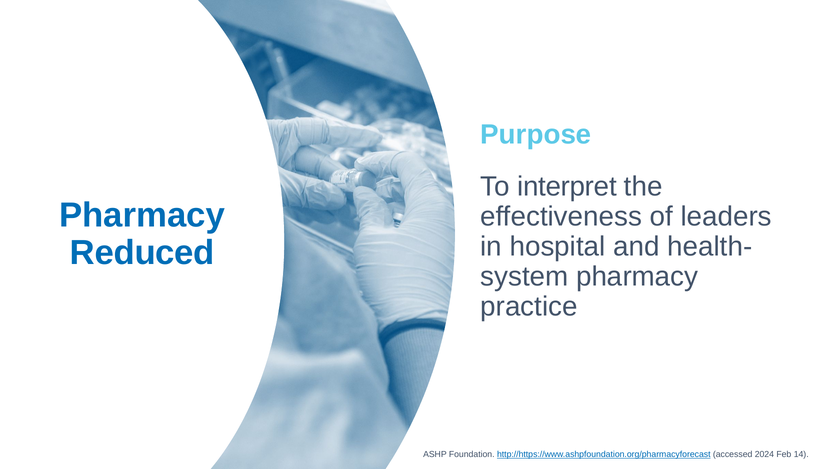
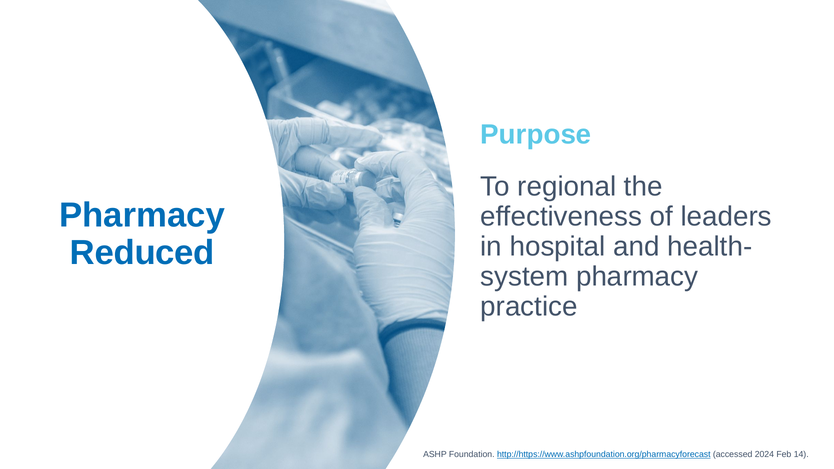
interpret: interpret -> regional (567, 187)
